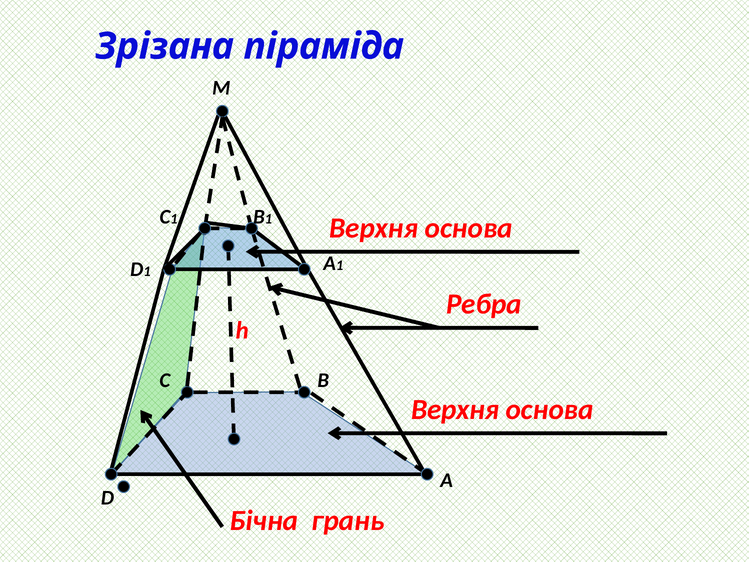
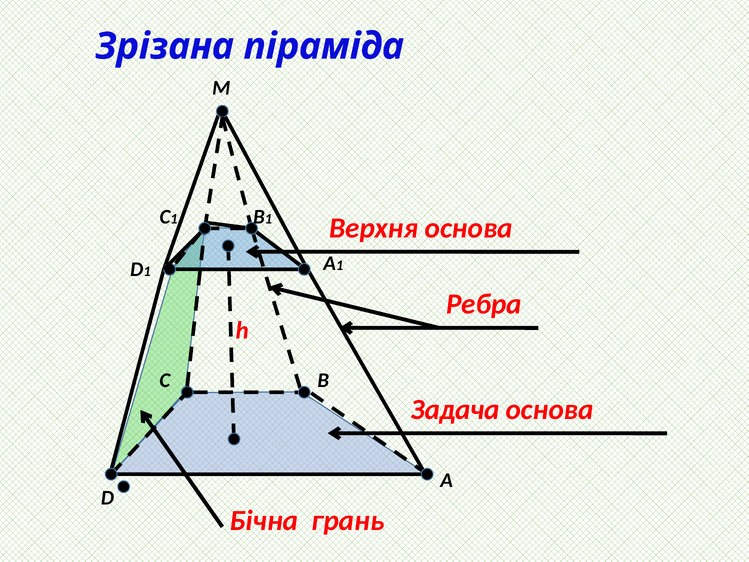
Верхня: Верхня -> Задача (455, 409)
